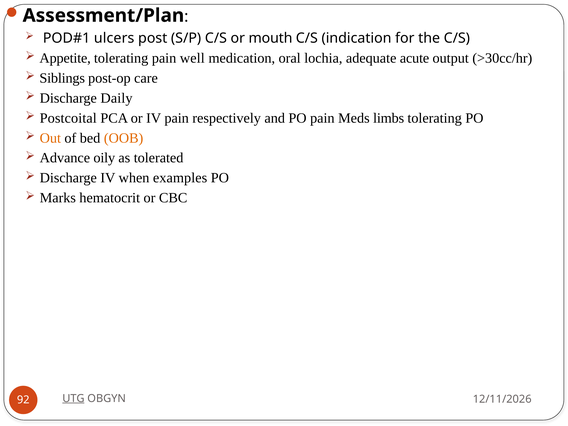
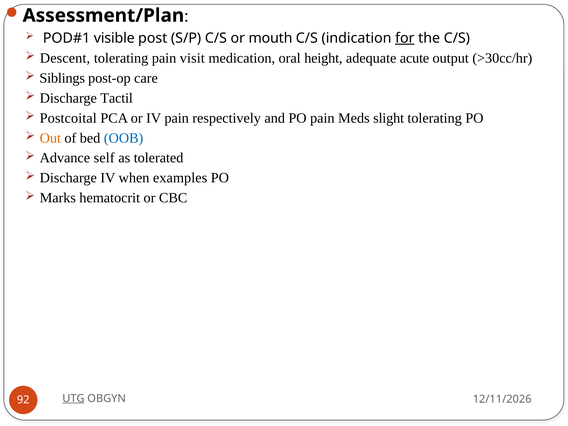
ulcers: ulcers -> visible (114, 38)
for underline: none -> present (405, 38)
Appetite: Appetite -> Descent (65, 58)
well: well -> visit (192, 58)
lochia: lochia -> height (323, 58)
Daily: Daily -> Tactil (117, 98)
limbs: limbs -> slight (389, 118)
OOB colour: orange -> blue (124, 138)
oily: oily -> self (104, 158)
